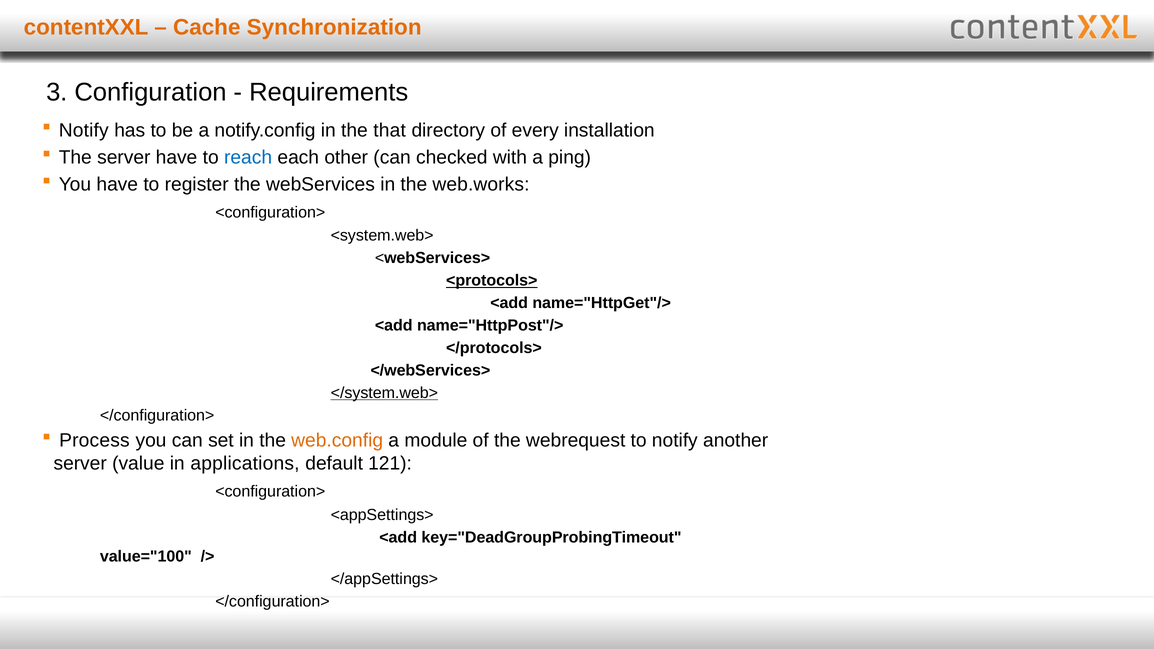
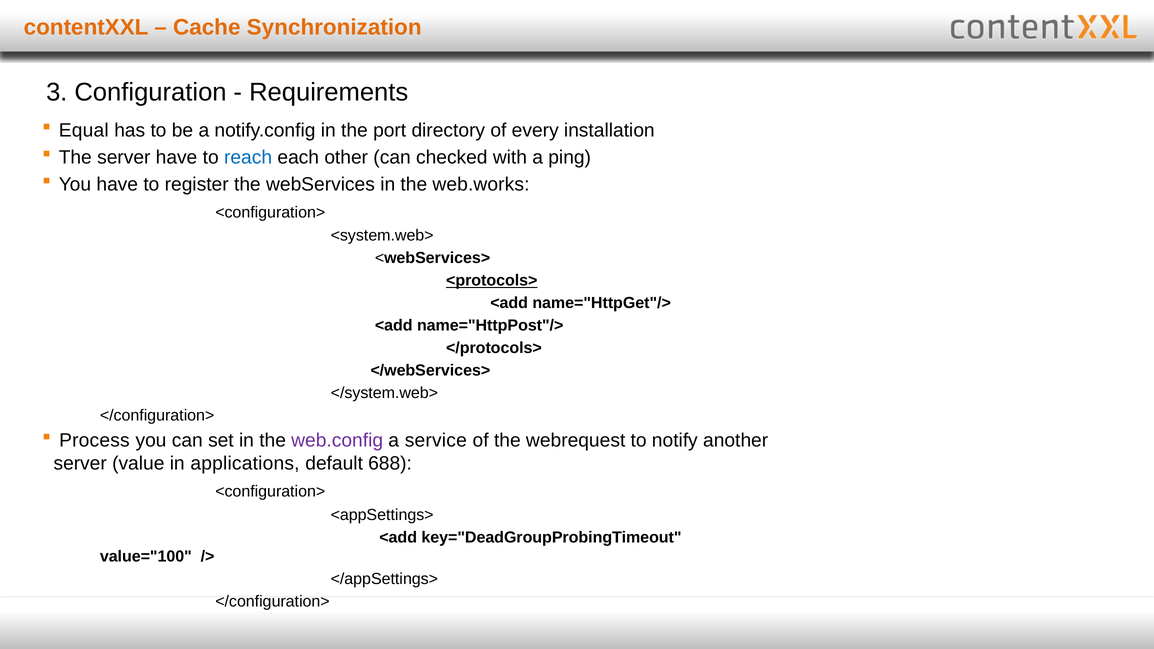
Notify: Notify -> Equal (84, 131)
that: that -> port (390, 131)
</system.web> underline: present -> none (384, 393)
web.config colour: orange -> purple (337, 441)
module: module -> service (436, 441)
121: 121 -> 688 (390, 464)
